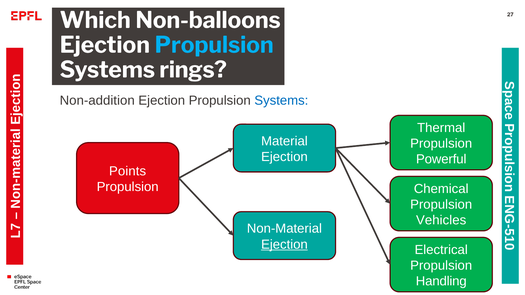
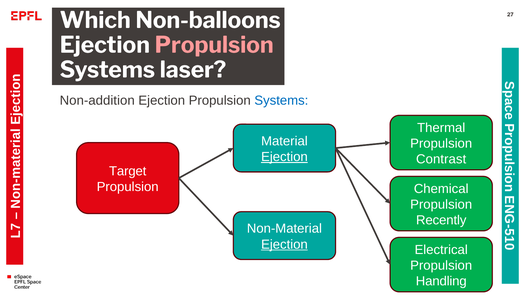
Propulsion colour: light blue -> pink (214, 45)
rings: rings -> laser (193, 70)
Ejection underline: none -> present (284, 157)
Powerful: Powerful -> Contrast (441, 159)
Points: Points -> Target (128, 171)
Vehicles: Vehicles -> Recently (441, 220)
